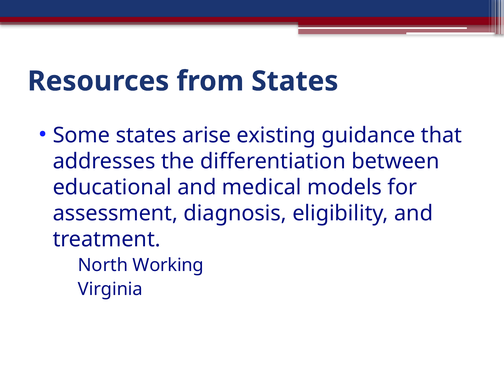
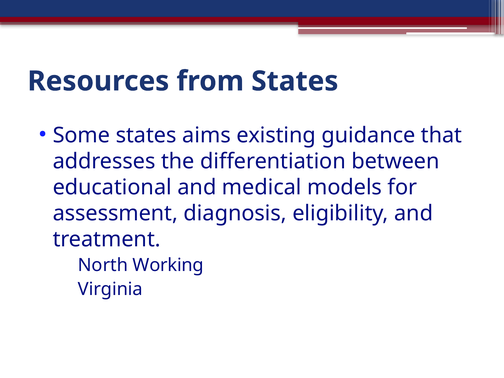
arise: arise -> aims (207, 135)
